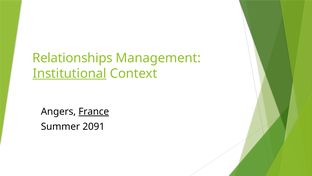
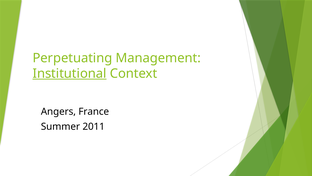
Relationships: Relationships -> Perpetuating (72, 58)
France underline: present -> none (94, 111)
2091: 2091 -> 2011 (94, 126)
